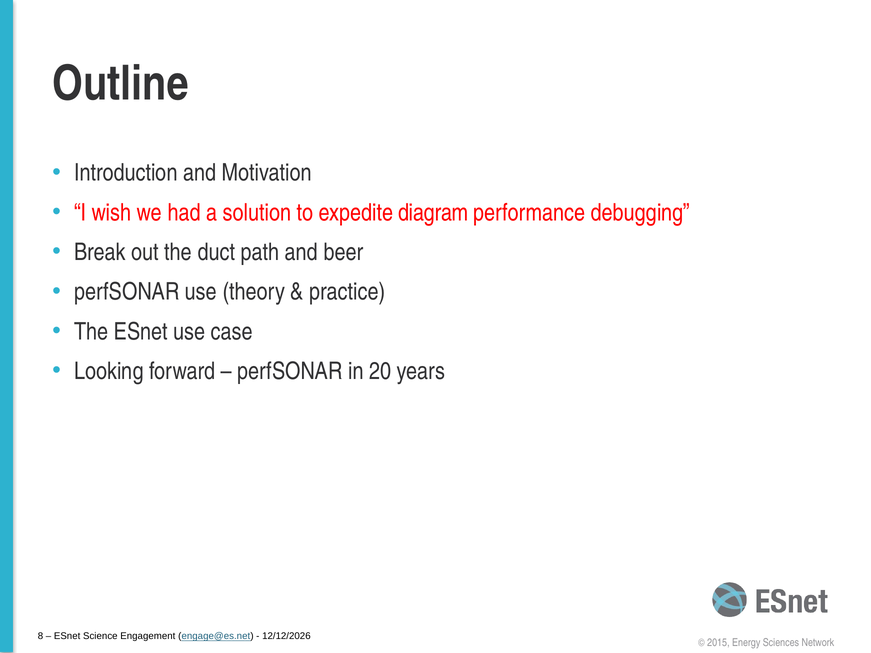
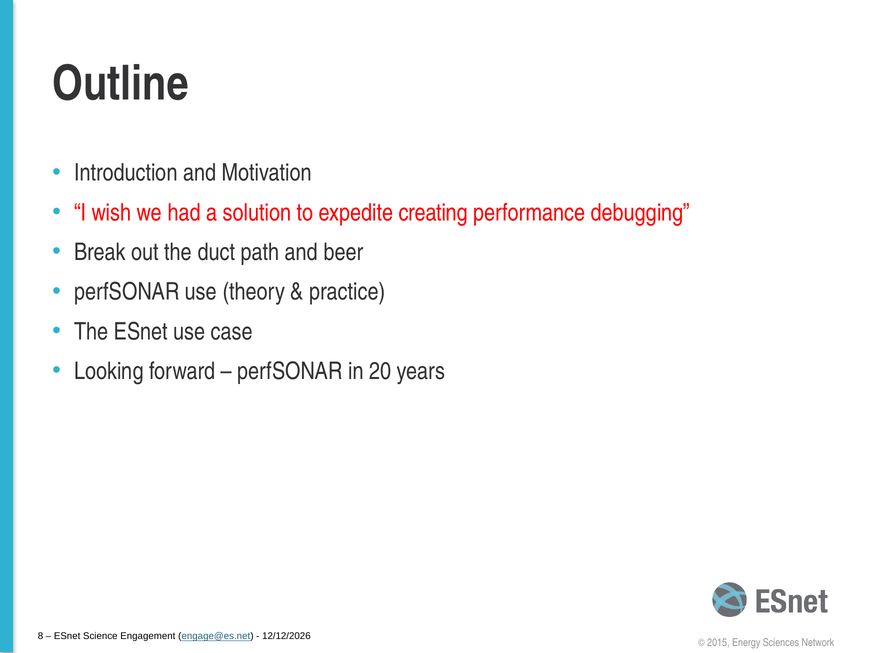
diagram: diagram -> creating (433, 213)
